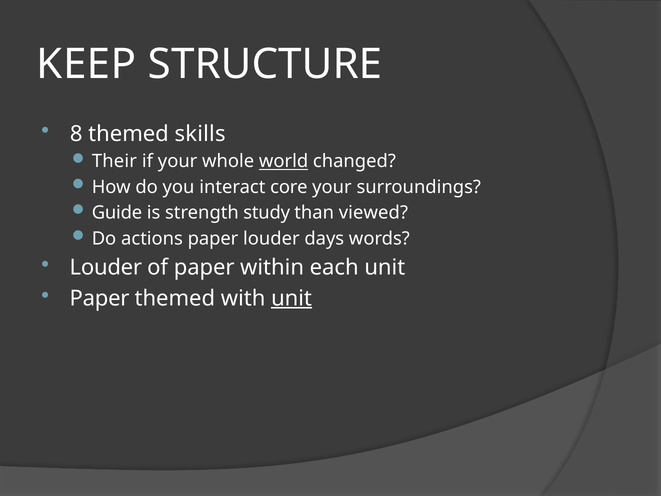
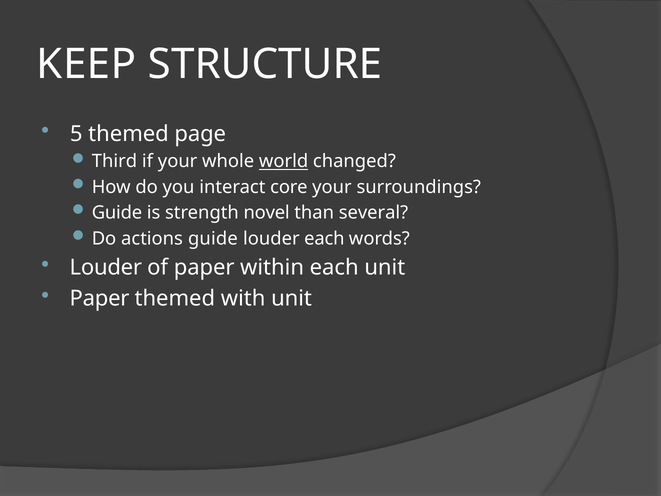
8: 8 -> 5 (76, 134)
skills: skills -> page (200, 134)
Their: Their -> Third (114, 161)
study: study -> novel (267, 213)
viewed: viewed -> several (373, 213)
actions paper: paper -> guide (213, 238)
louder days: days -> each (324, 238)
unit underline: present -> none (292, 298)
